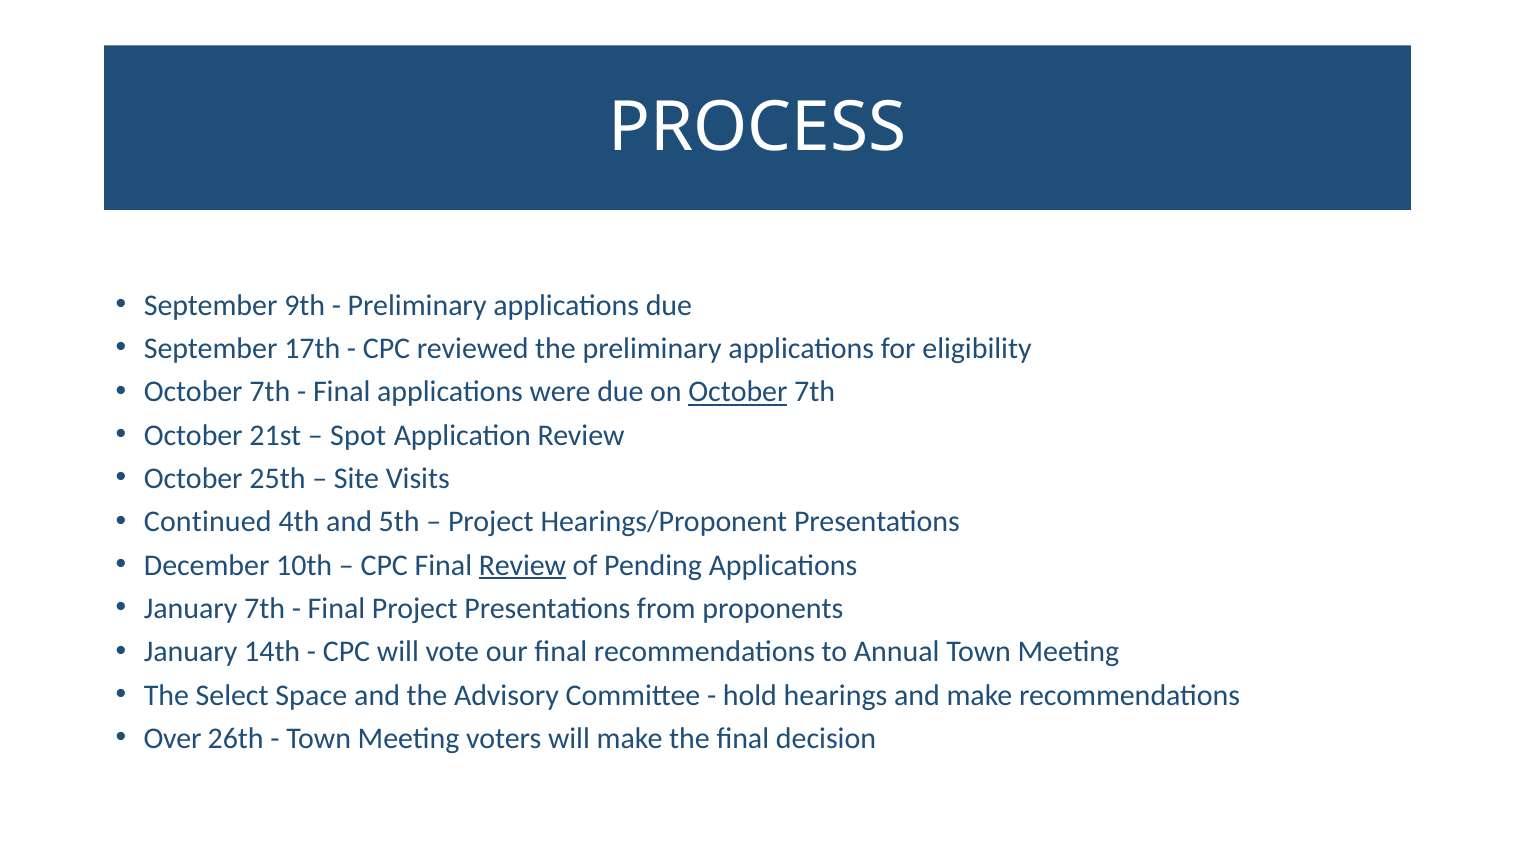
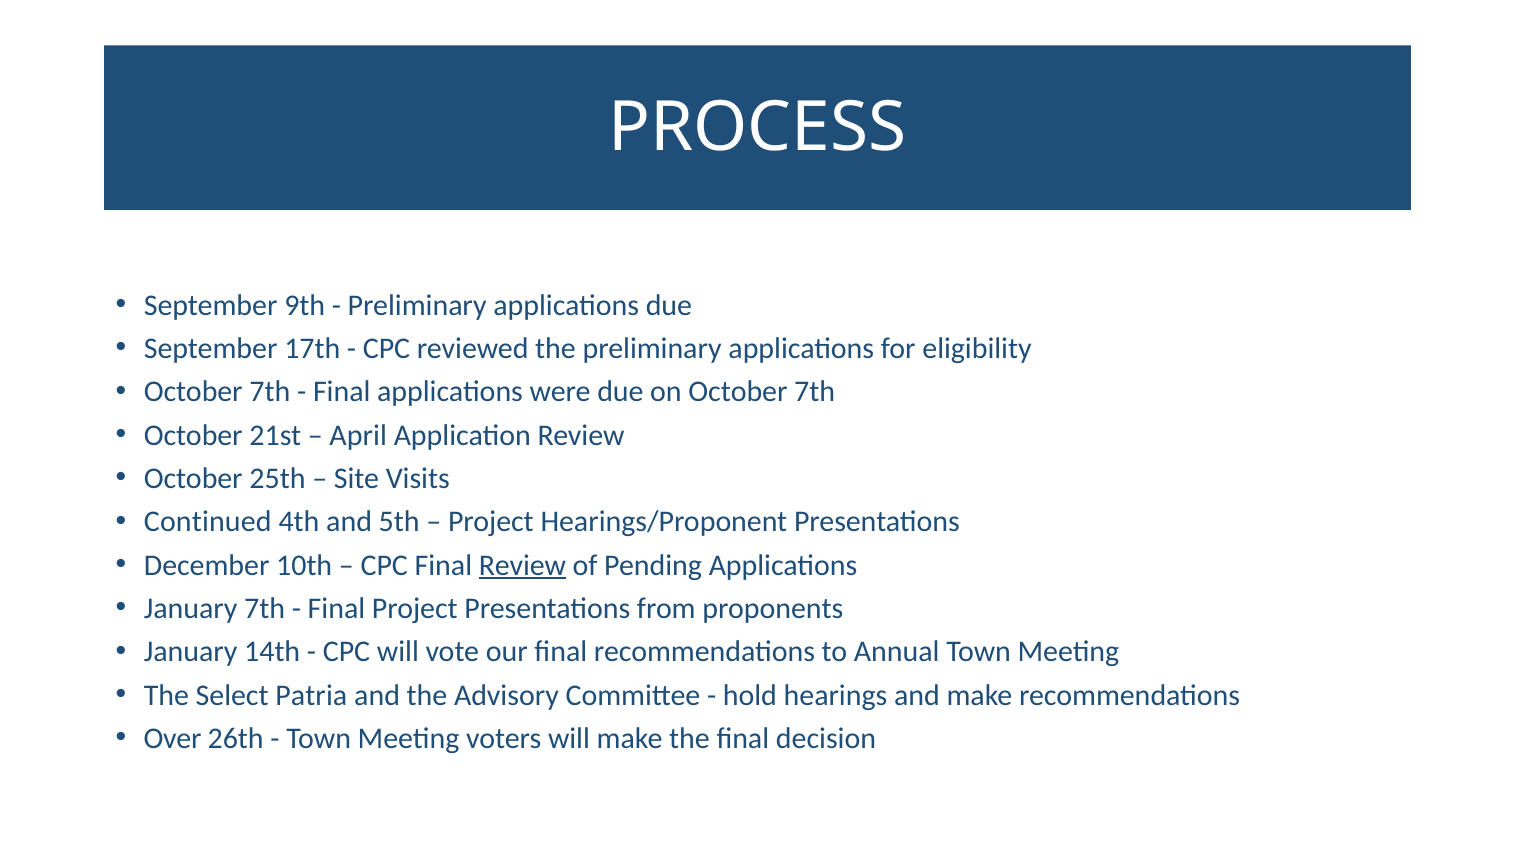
October underline: present -> none (738, 392)
Spot: Spot -> April (358, 435)
Space: Space -> Patria (311, 695)
